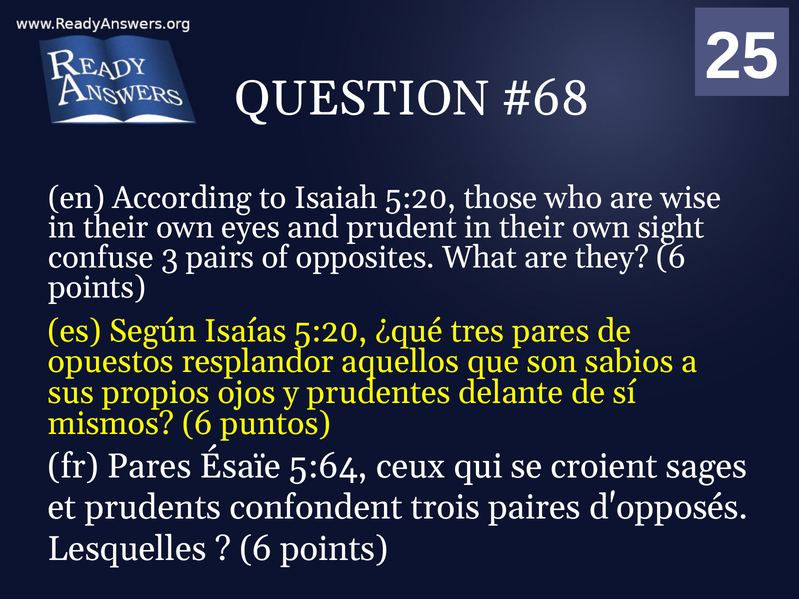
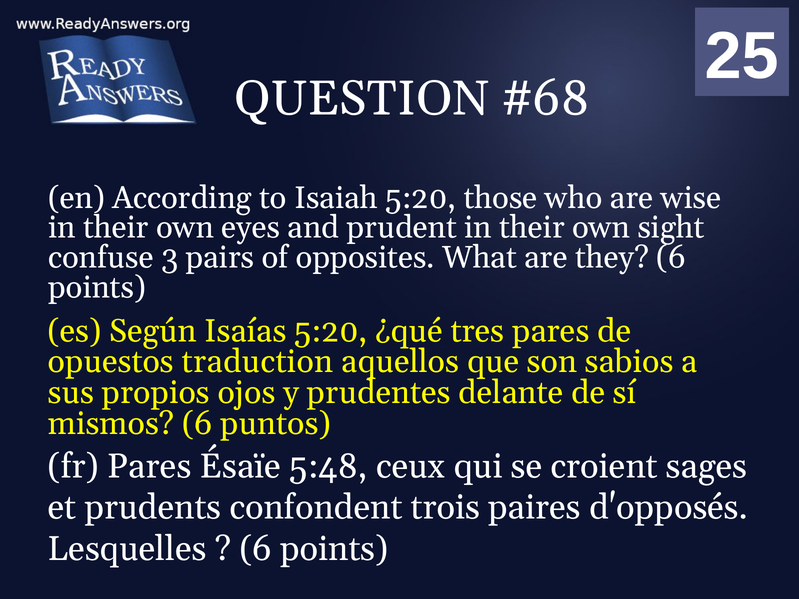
resplandor: resplandor -> traduction (257, 362)
5:64: 5:64 -> 5:48 (329, 466)
